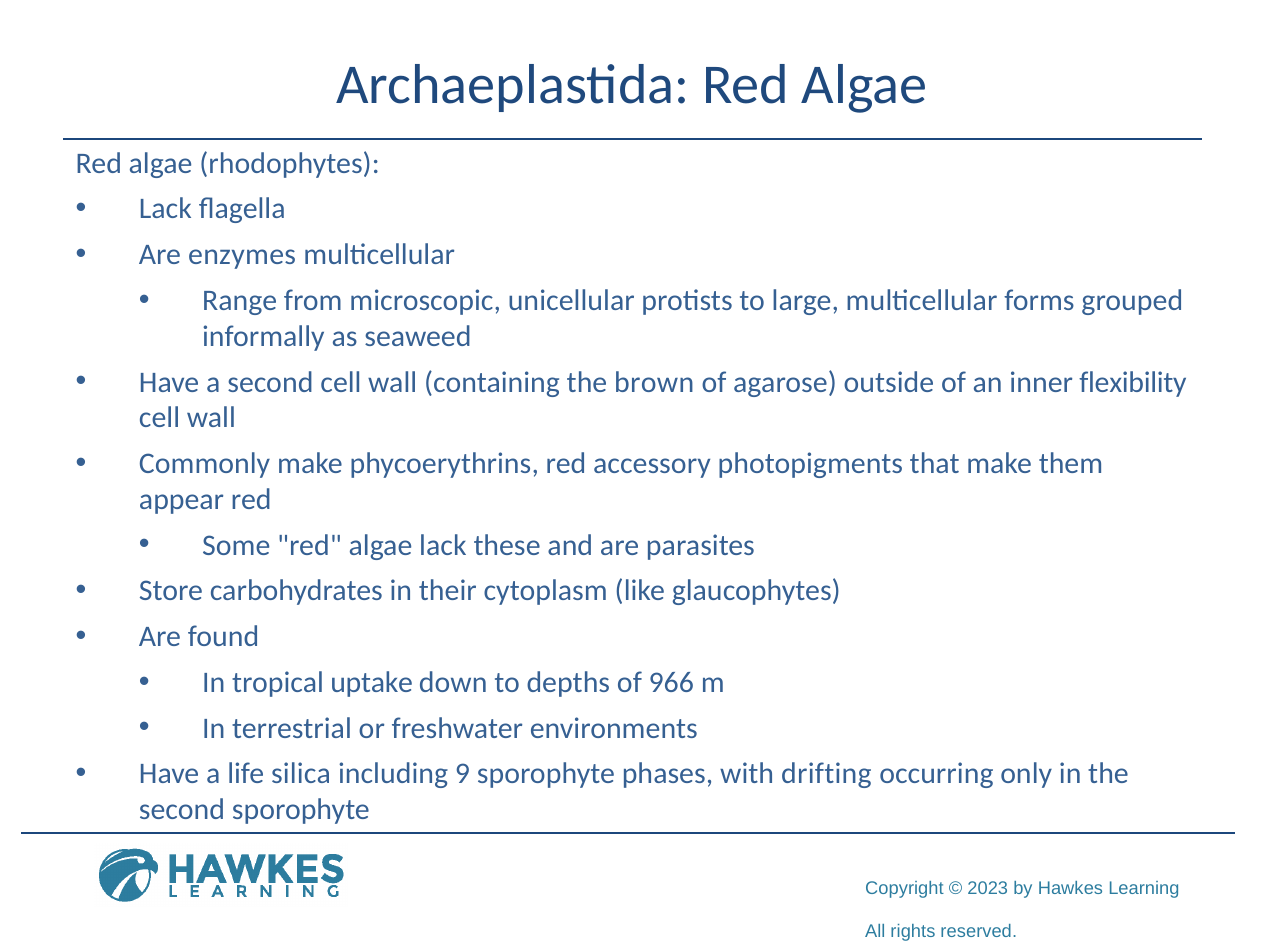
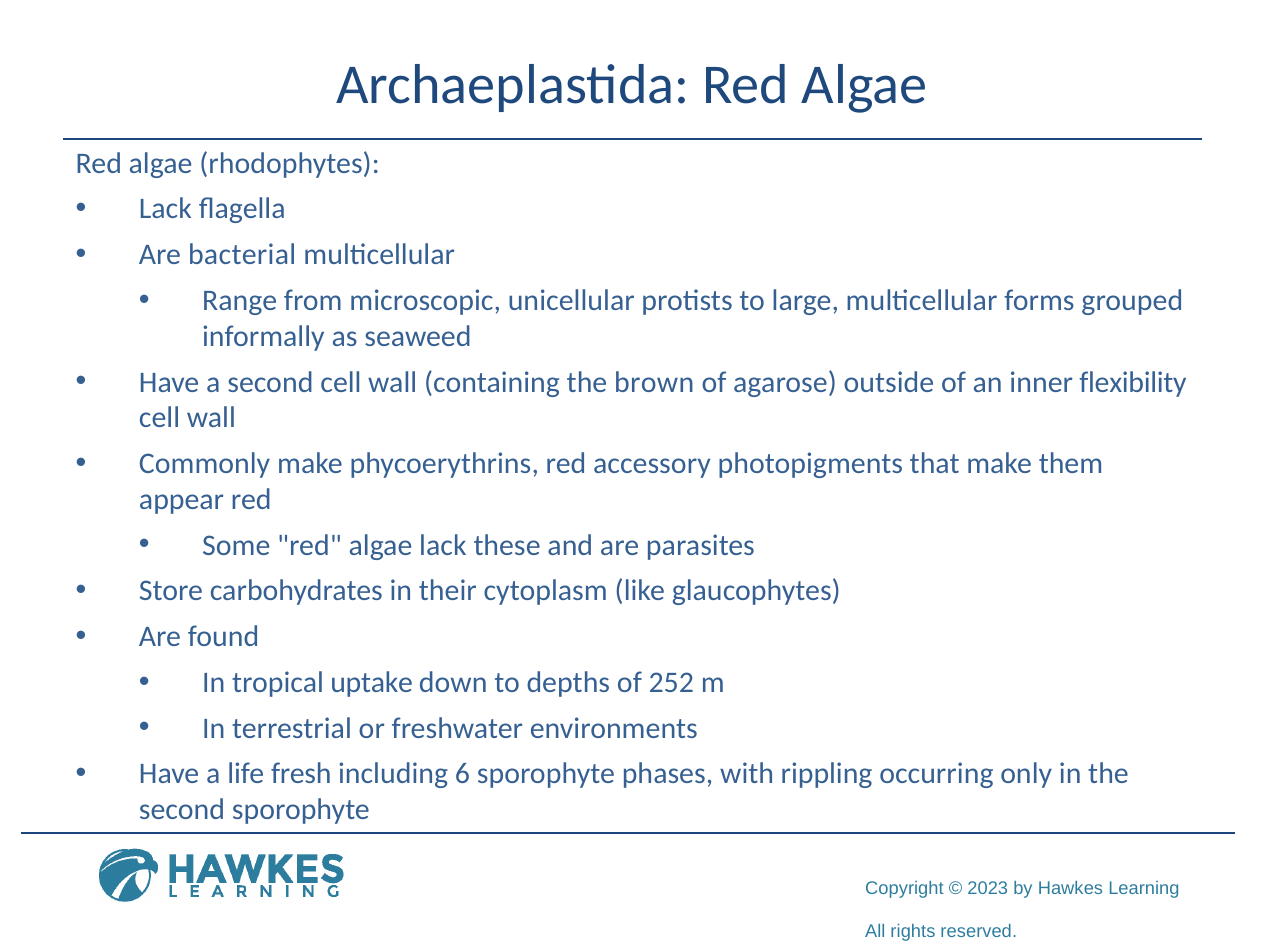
enzymes: enzymes -> bacterial (242, 255)
966: 966 -> 252 (671, 682)
silica: silica -> fresh (301, 774)
9: 9 -> 6 (463, 774)
drifting: drifting -> rippling (827, 774)
